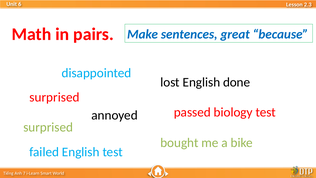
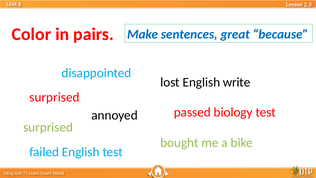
Math: Math -> Color (31, 34)
done: done -> write (237, 82)
